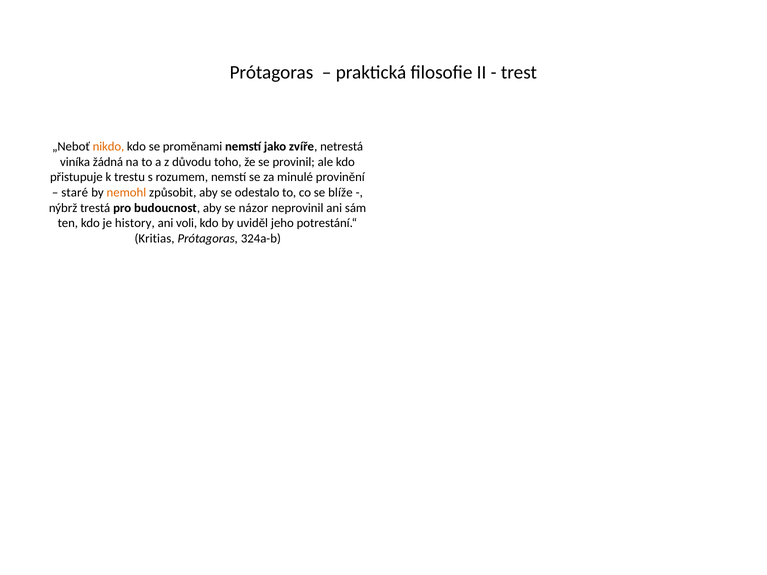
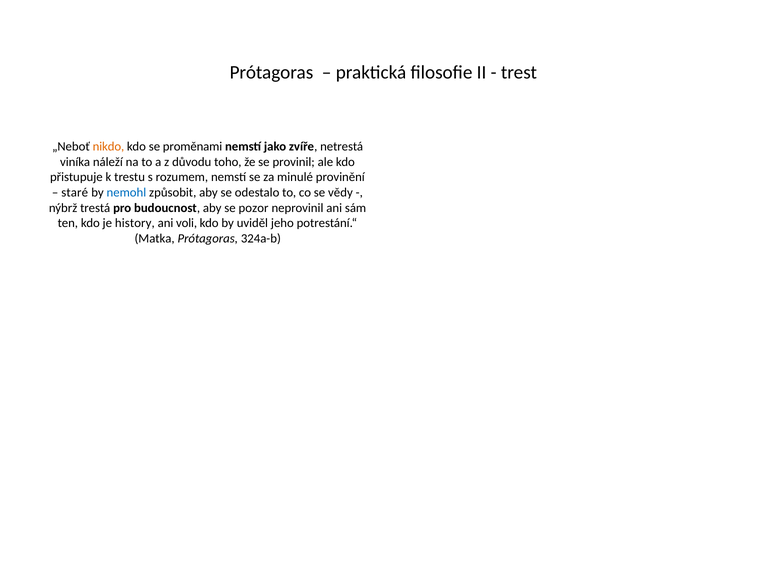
žádná: žádná -> náleží (108, 162)
nemohl colour: orange -> blue (126, 193)
blíže: blíže -> vědy (340, 193)
názor: názor -> pozor (254, 208)
Kritias: Kritias -> Matka (155, 239)
